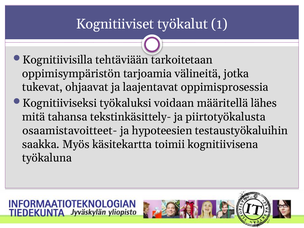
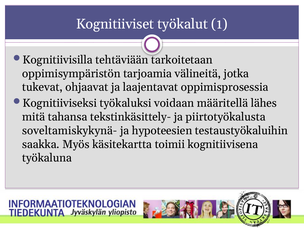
osaamistavoitteet-: osaamistavoitteet- -> soveltamiskykynä- (70, 131)
